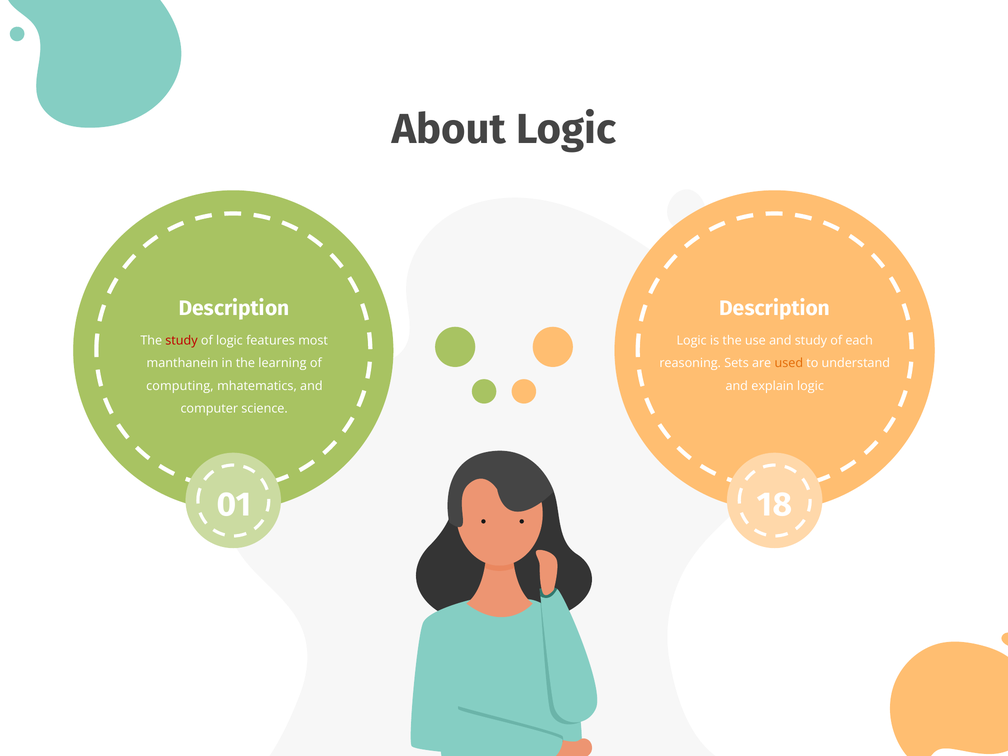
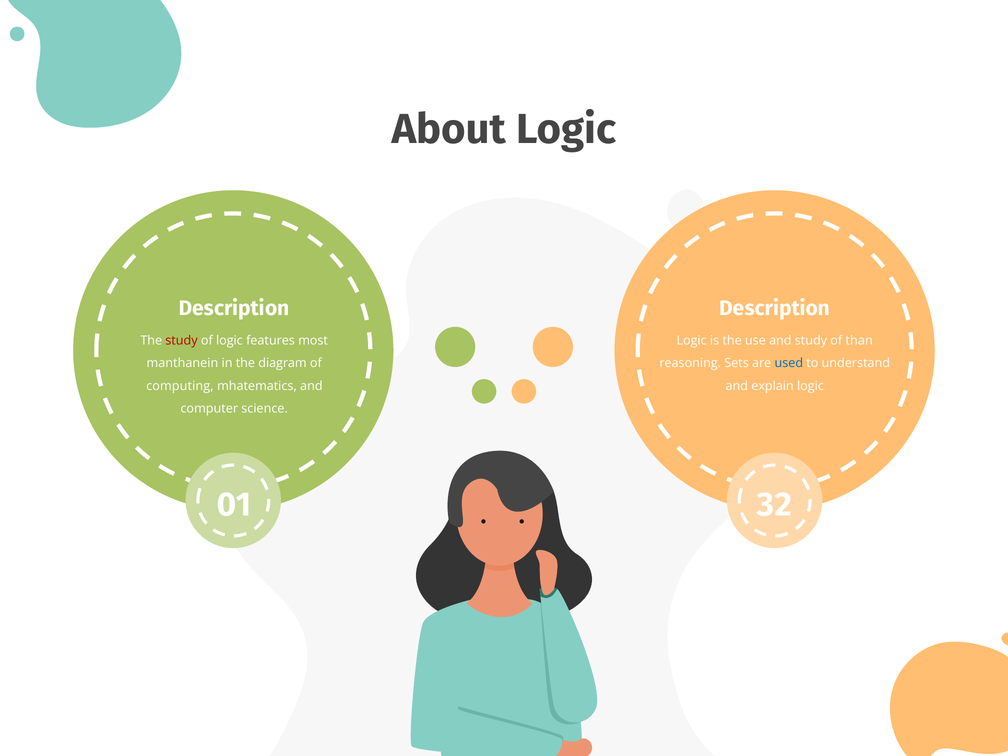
each: each -> than (859, 340)
learning: learning -> diagram (282, 363)
used colour: orange -> blue (789, 363)
18: 18 -> 32 (774, 505)
